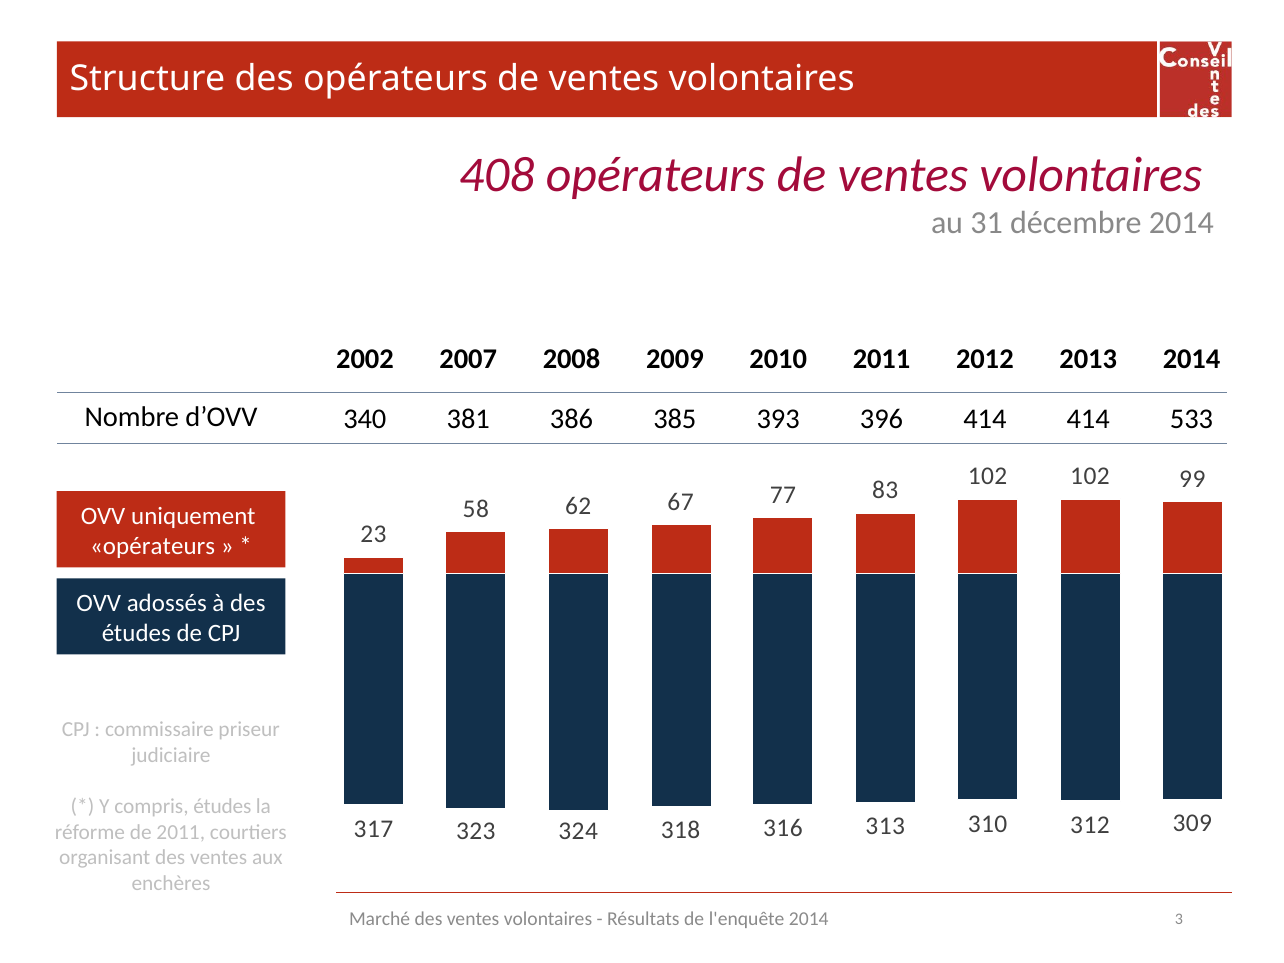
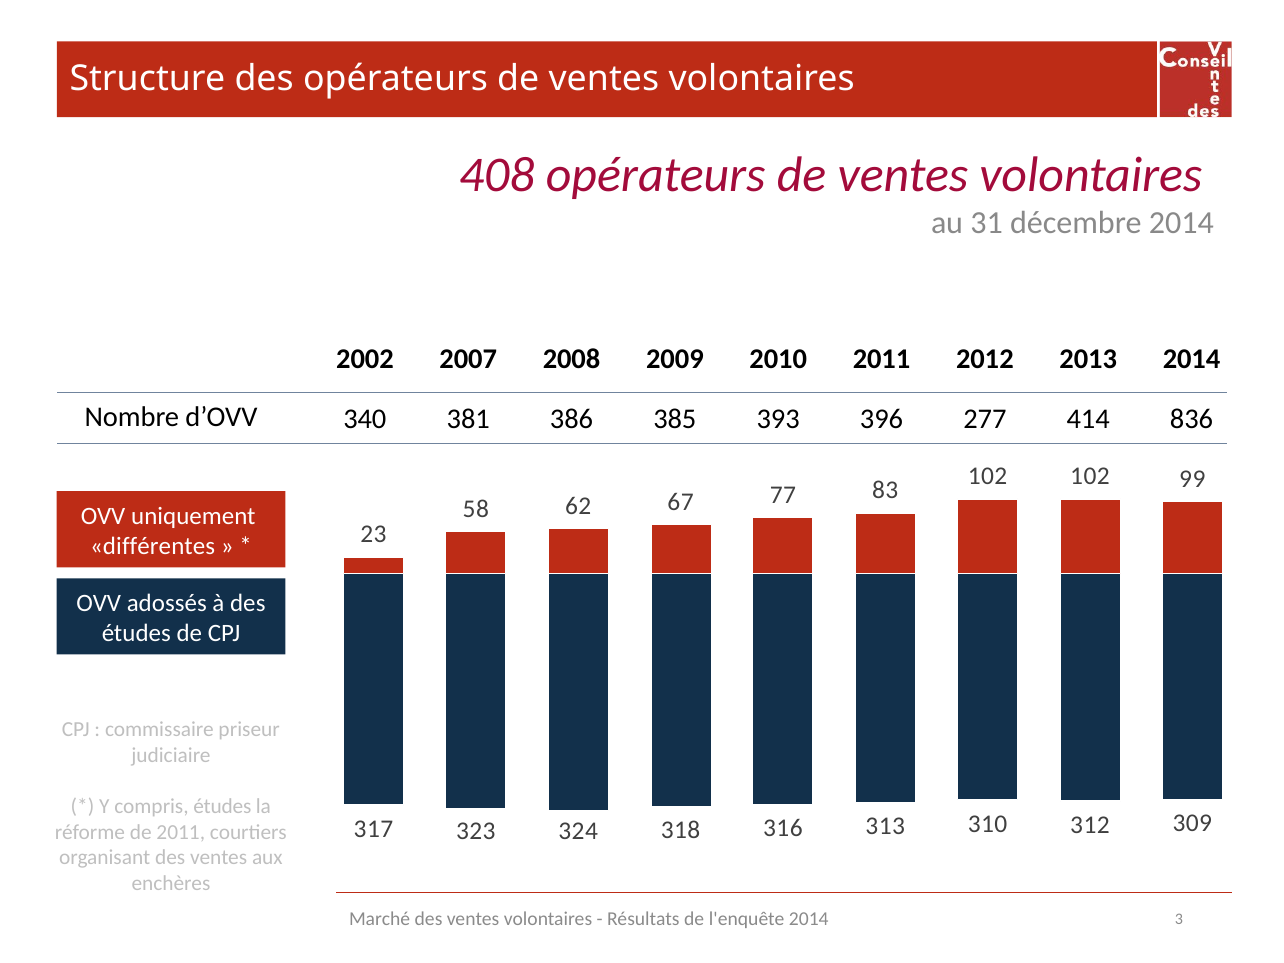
396 414: 414 -> 277 (985, 419)
533: 533 -> 836 (1192, 419)
opérateurs: opérateurs -> différentes (153, 546)
